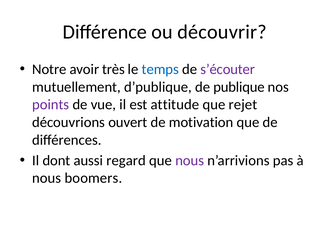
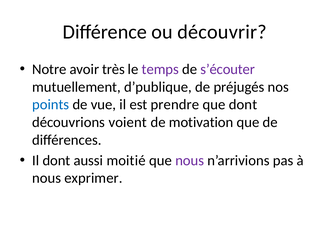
temps colour: blue -> purple (160, 69)
publique: publique -> préjugés (239, 87)
points colour: purple -> blue (51, 104)
attitude: attitude -> prendre (175, 104)
que rejet: rejet -> dont (243, 104)
ouvert: ouvert -> voient (128, 122)
regard: regard -> moitié (126, 160)
boomers: boomers -> exprimer (93, 178)
